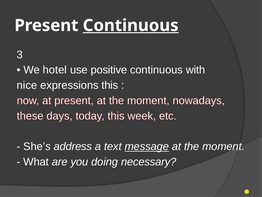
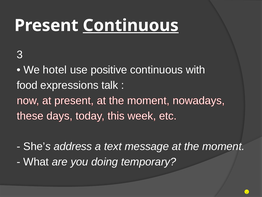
nice: nice -> food (27, 85)
expressions this: this -> talk (110, 85)
message underline: present -> none (147, 146)
necessary: necessary -> temporary (149, 161)
